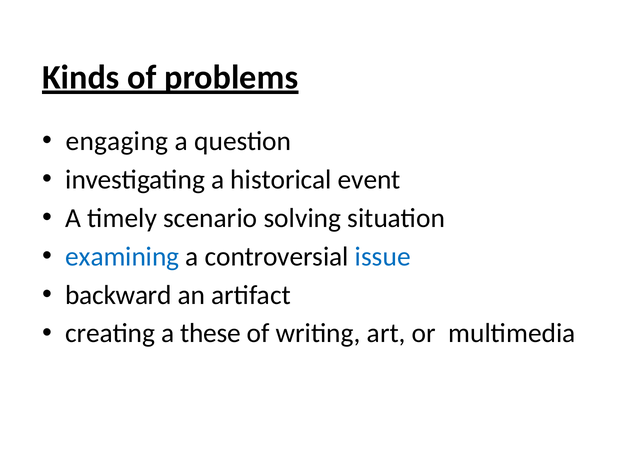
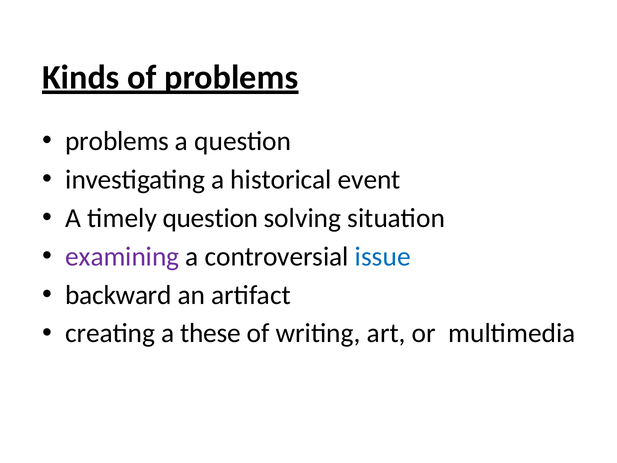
engaging: engaging -> problems (117, 141)
timely scenario: scenario -> question (210, 218)
examining colour: blue -> purple (122, 256)
